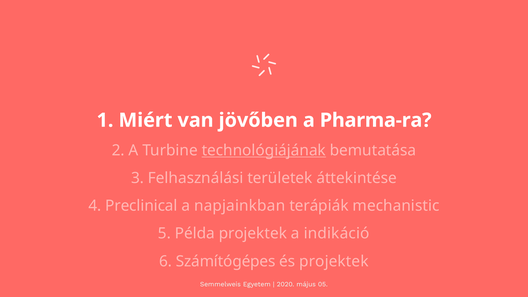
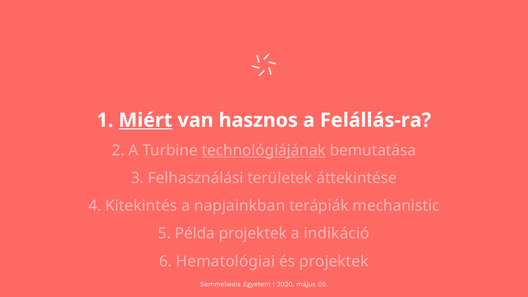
Miért underline: none -> present (145, 120)
jövőben: jövőben -> hasznos (258, 120)
Pharma-ra: Pharma-ra -> Felállás-ra (376, 120)
Preclinical: Preclinical -> Kitekintés (141, 206)
Számítógépes: Számítógépes -> Hematológiai (225, 261)
